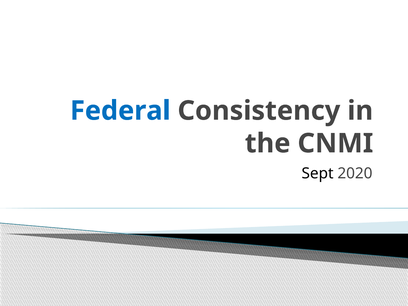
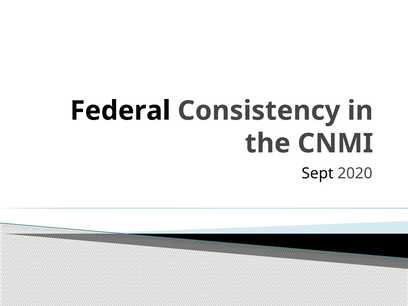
Federal colour: blue -> black (120, 111)
